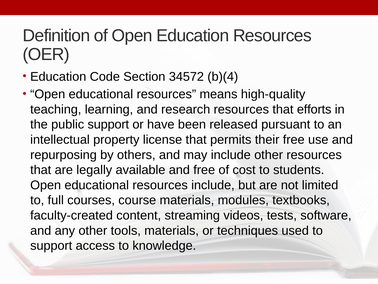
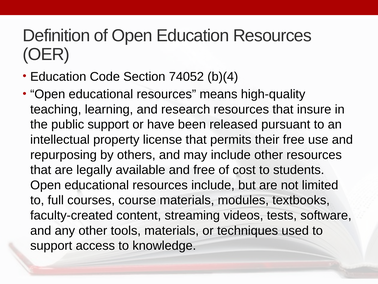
34572: 34572 -> 74052 (186, 76)
efforts: efforts -> insure (314, 109)
